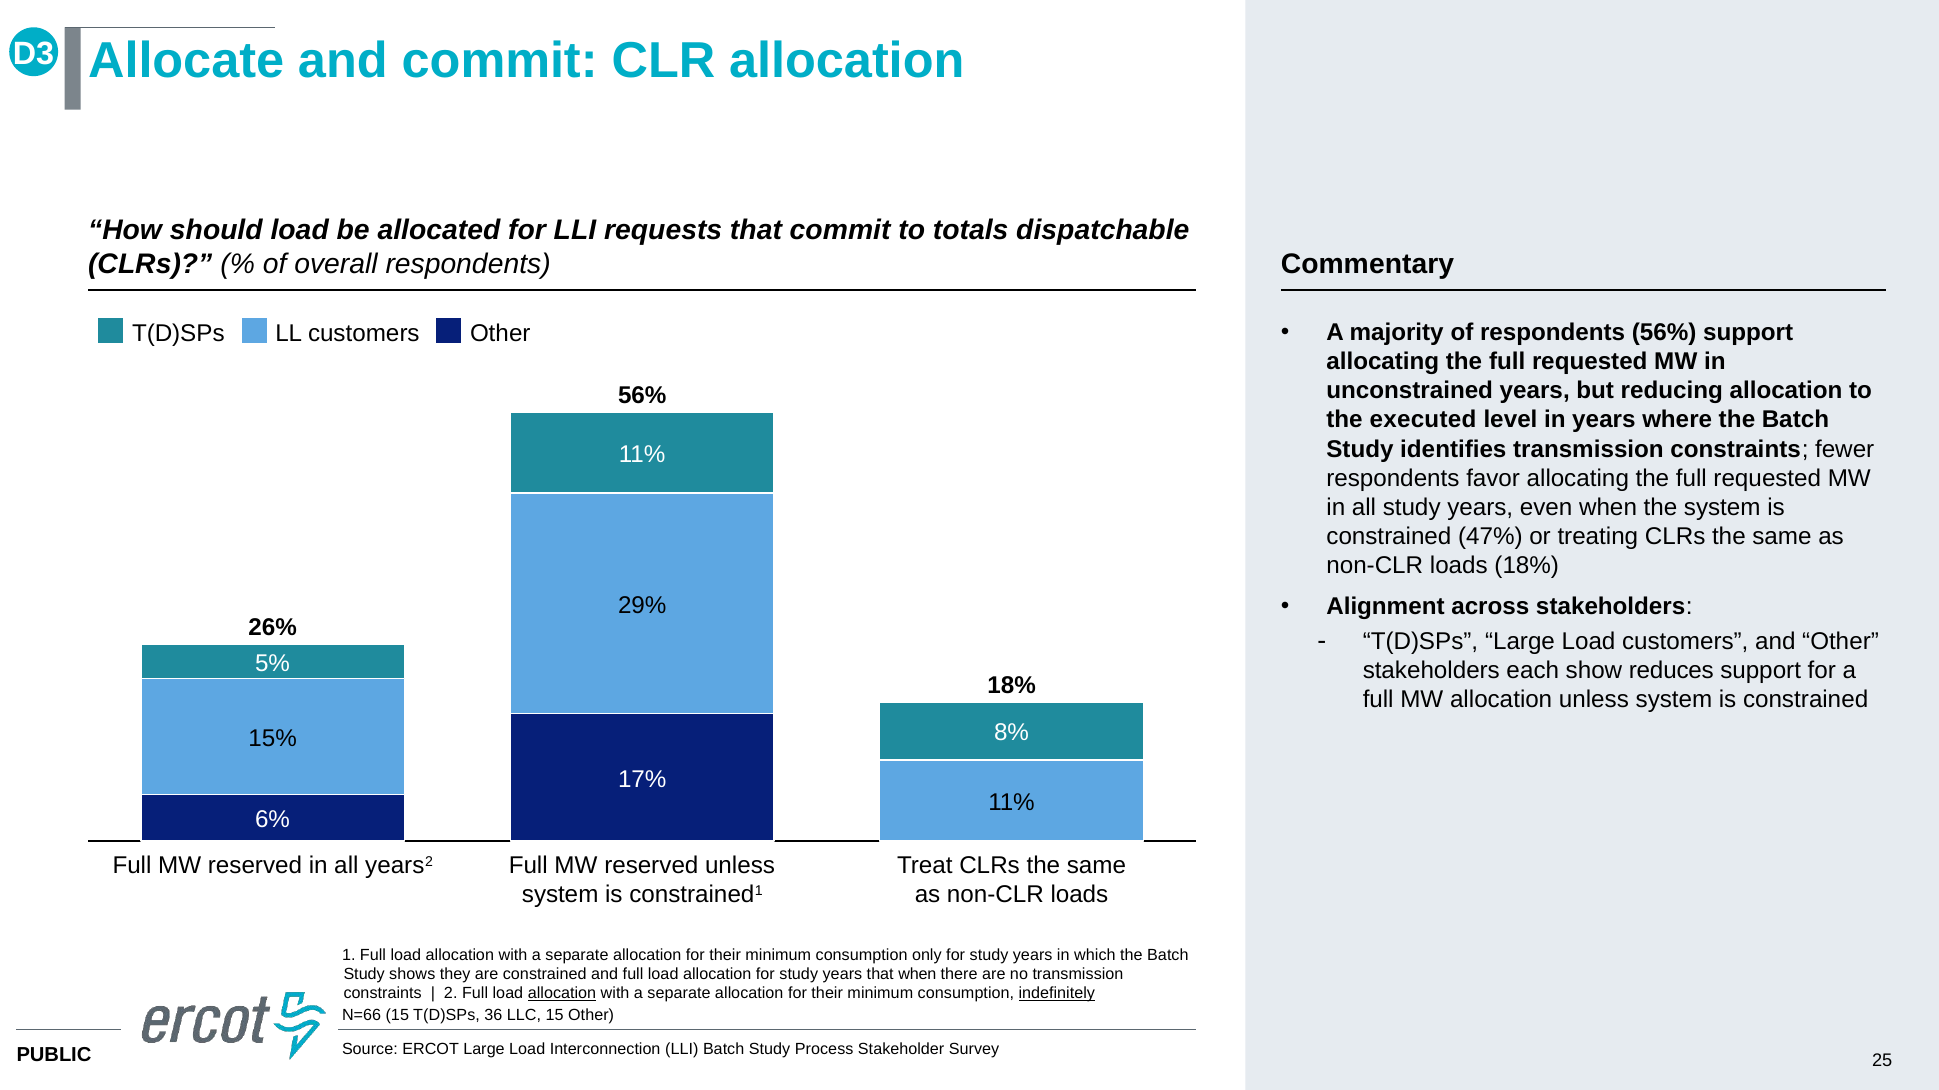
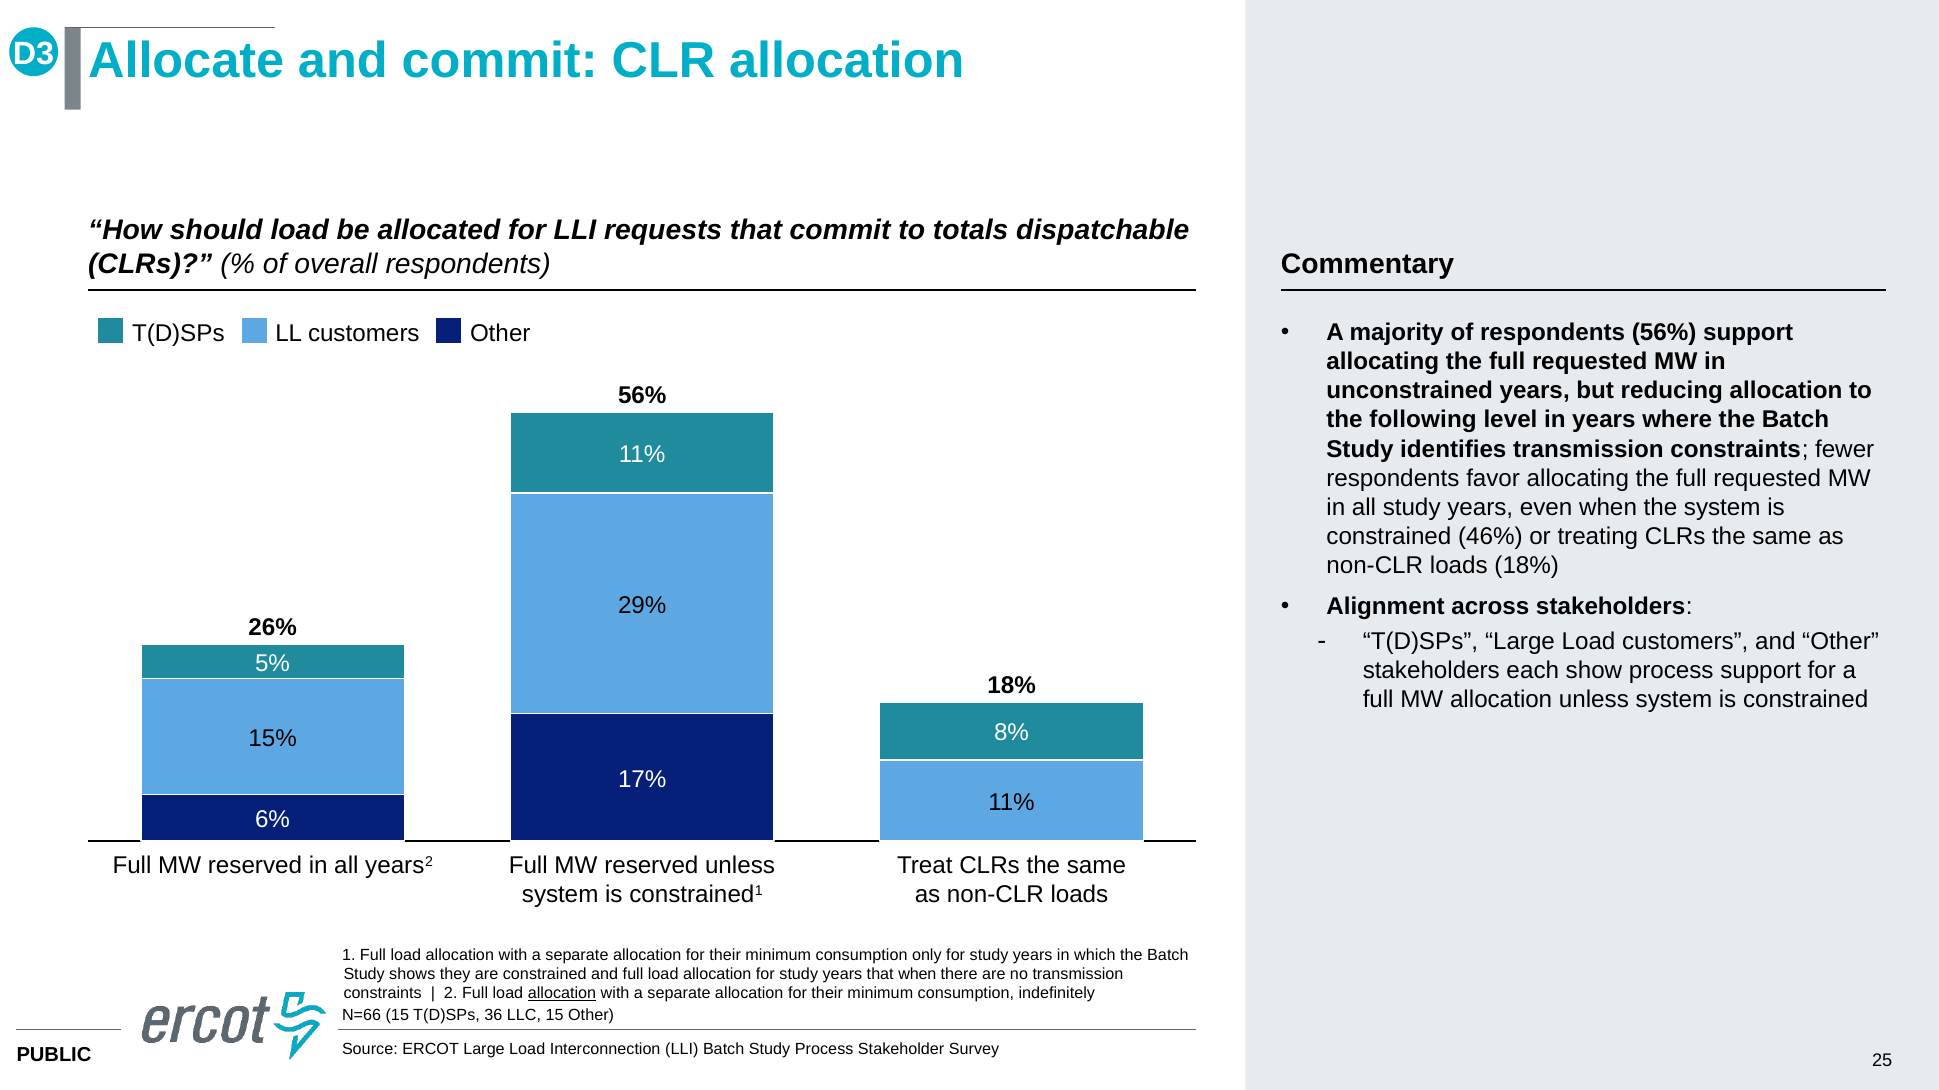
executed: executed -> following (1423, 420)
47%: 47% -> 46% (1490, 537)
show reduces: reduces -> process (1671, 671)
indefinitely underline: present -> none (1057, 994)
